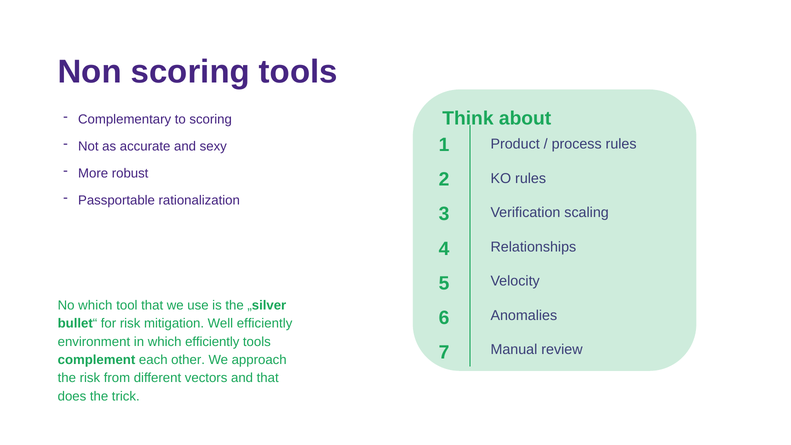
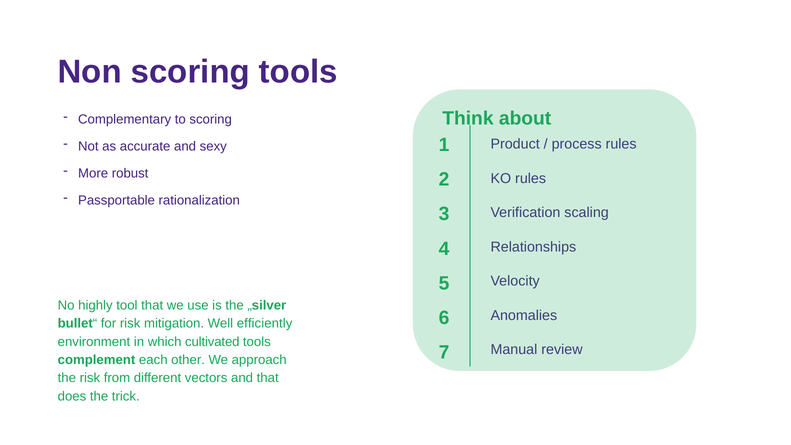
No which: which -> highly (95, 305)
which efficiently: efficiently -> cultivated (212, 342)
